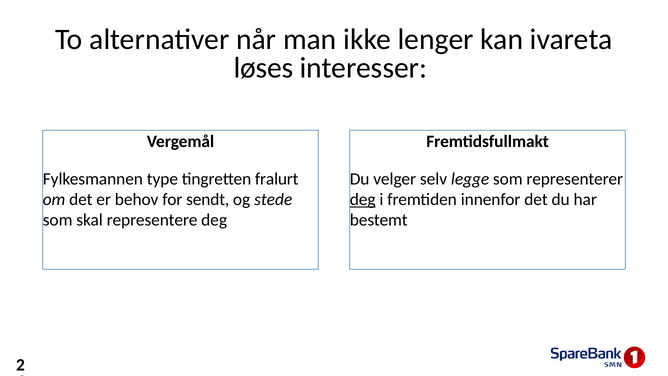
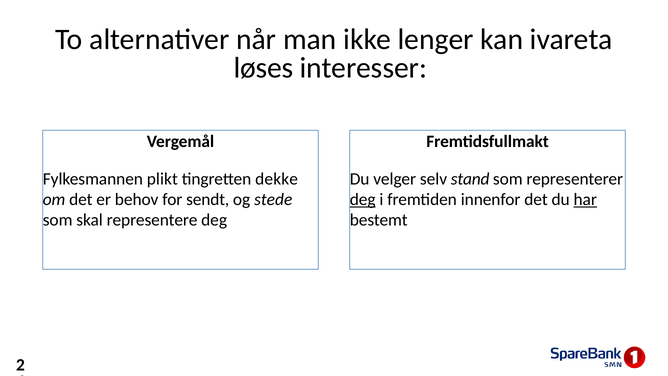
type: type -> plikt (162, 179)
fralurt: fralurt -> dekke (277, 179)
legge: legge -> stand (470, 179)
har underline: none -> present (585, 199)
